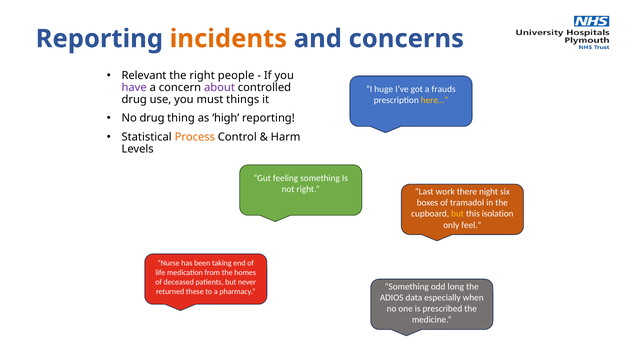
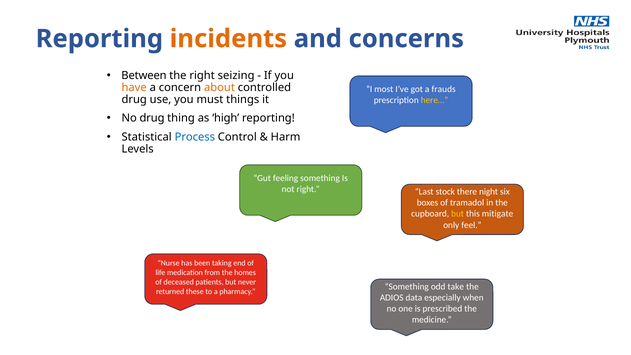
Relevant: Relevant -> Between (144, 75)
people: people -> seizing (236, 75)
have colour: purple -> orange (134, 87)
about colour: purple -> orange (219, 87)
huge: huge -> most (384, 89)
Process colour: orange -> blue (195, 137)
work: work -> stock (445, 192)
isolation: isolation -> mitigate (498, 214)
long: long -> take (456, 287)
